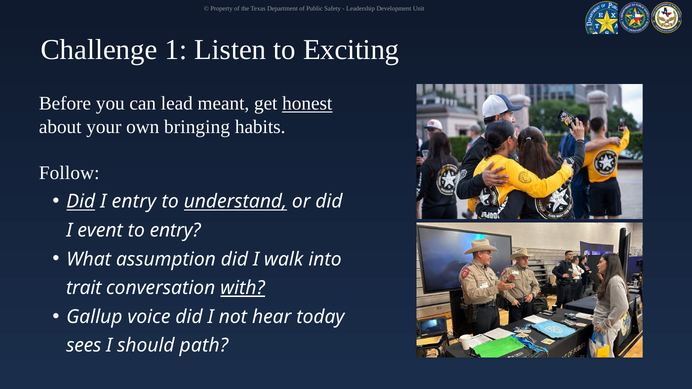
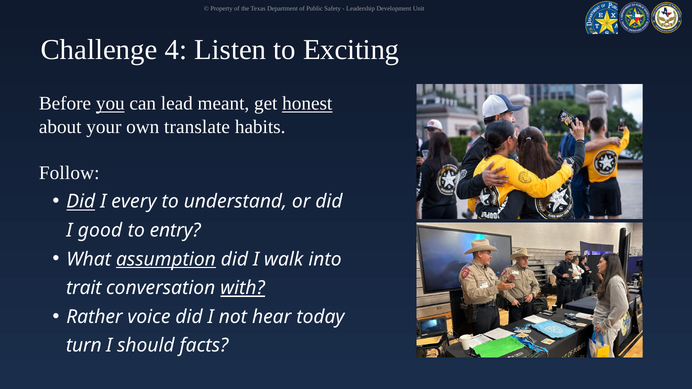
1: 1 -> 4 (176, 50)
you underline: none -> present (110, 104)
bringing: bringing -> translate (197, 127)
I entry: entry -> every (134, 202)
understand underline: present -> none (235, 202)
event: event -> good (100, 231)
assumption underline: none -> present (166, 259)
Gallup: Gallup -> Rather (94, 317)
sees: sees -> turn (84, 346)
path: path -> facts (204, 346)
